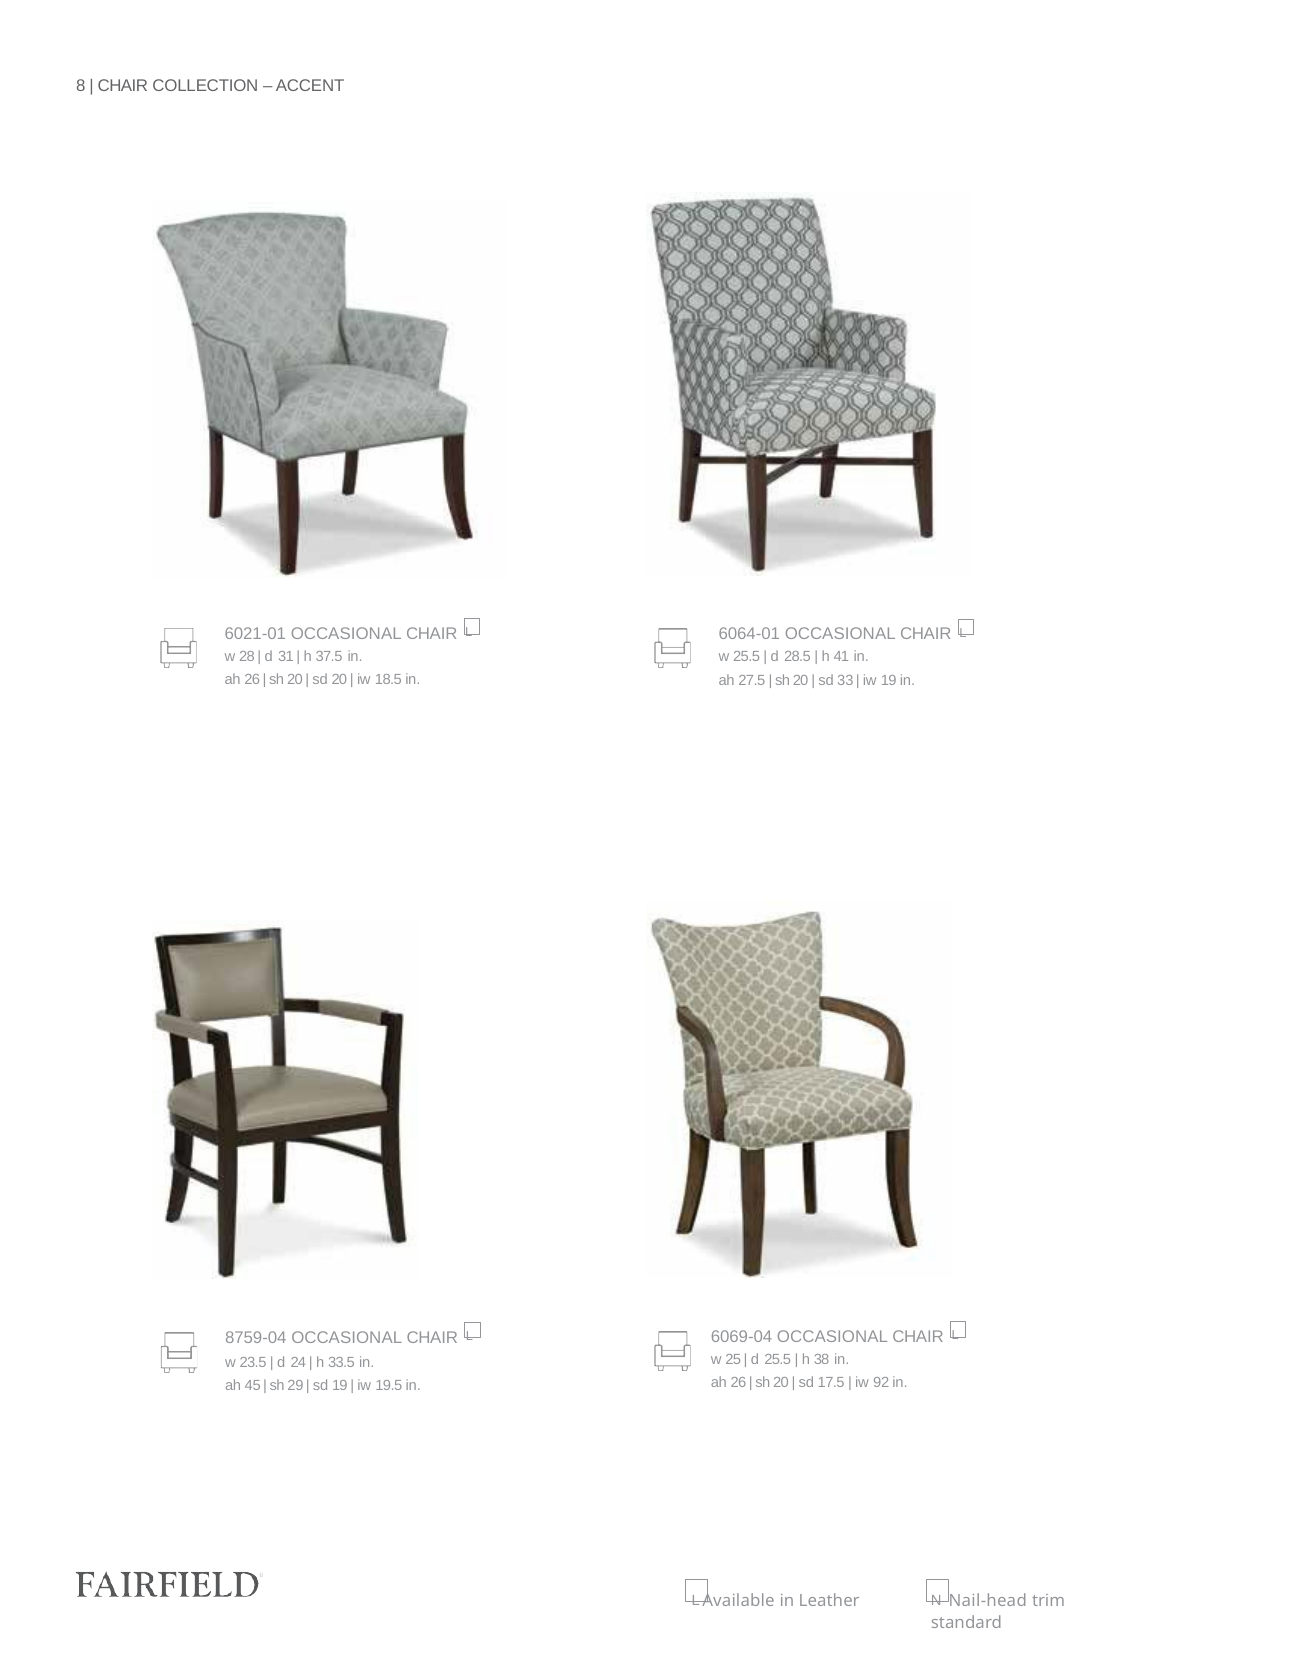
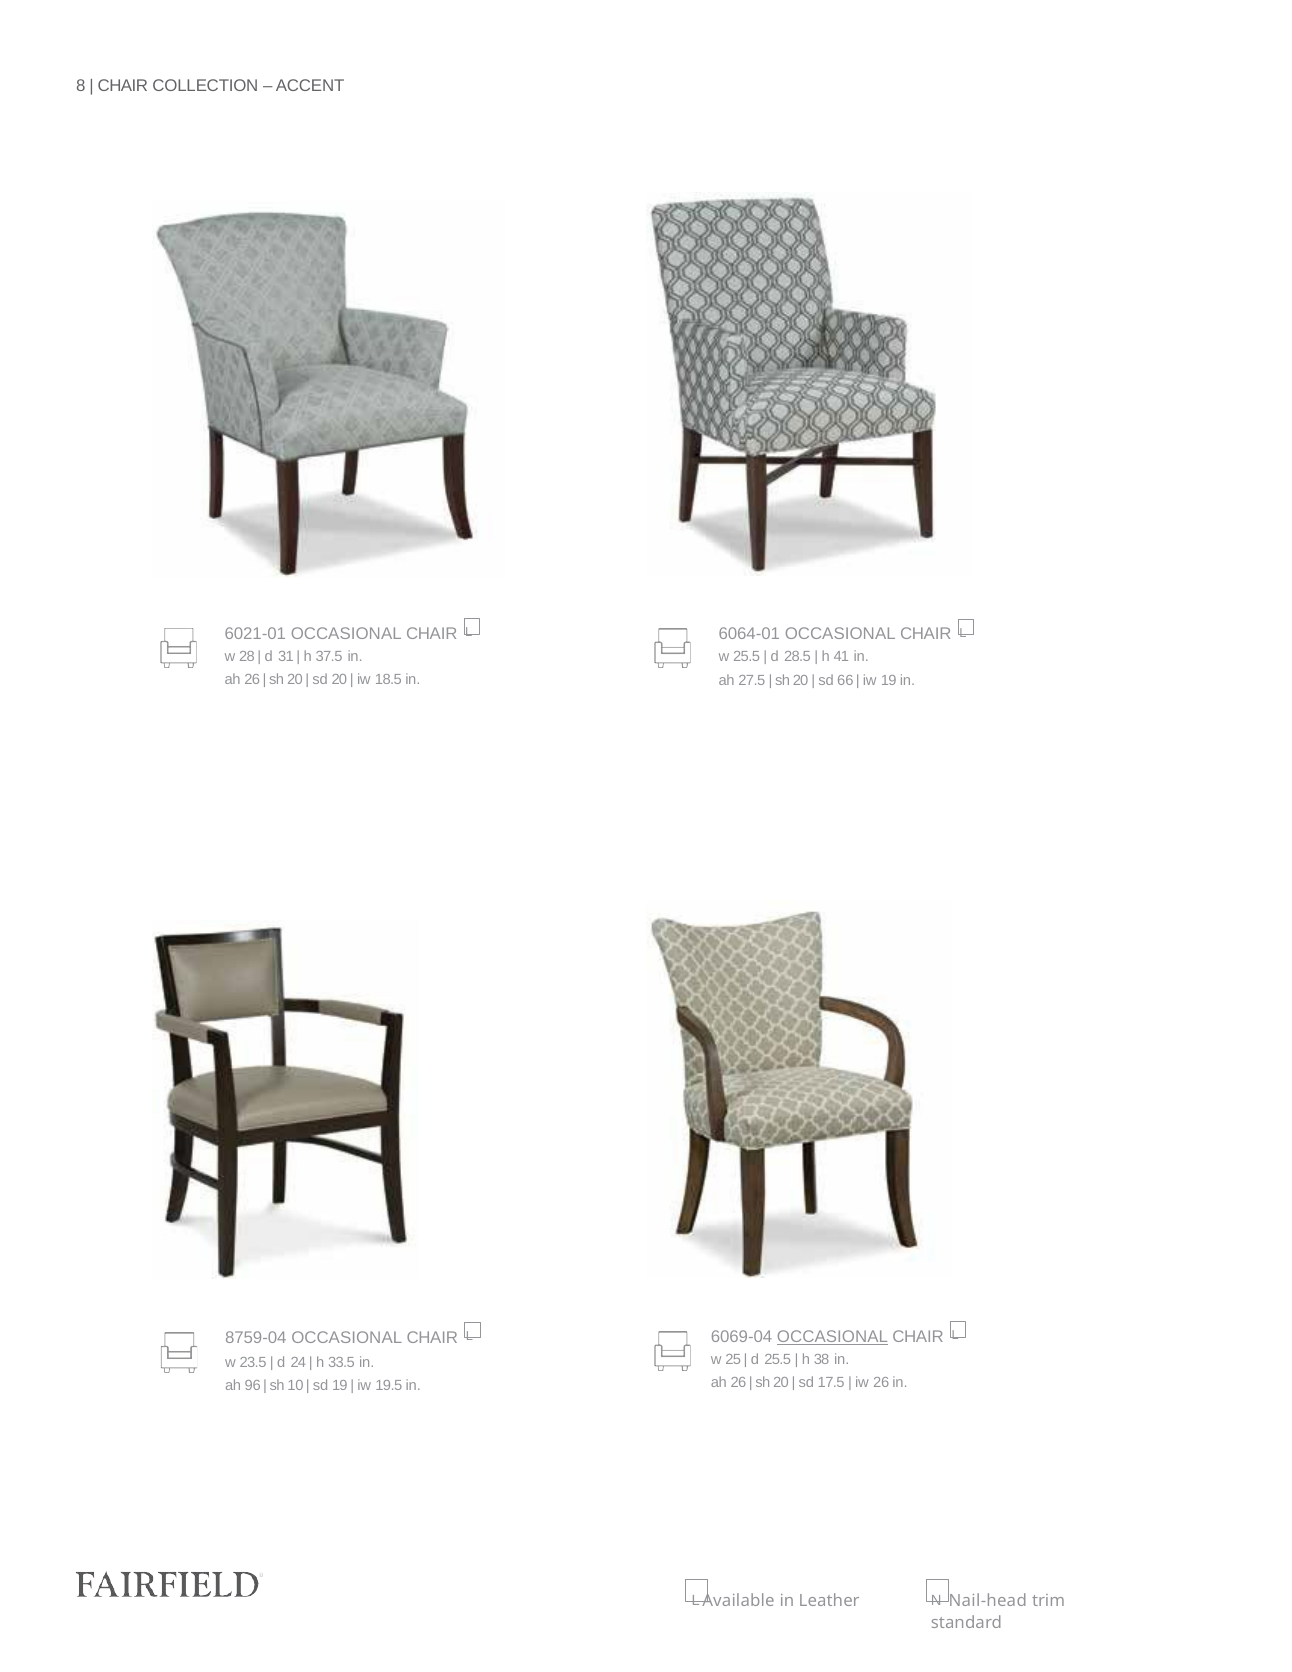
33: 33 -> 66 (845, 680)
OCCASIONAL underline: none -> present (832, 1337)
iw 92: 92 -> 26 (881, 1383)
45: 45 -> 96 (253, 1386)
29: 29 -> 10 (295, 1386)
